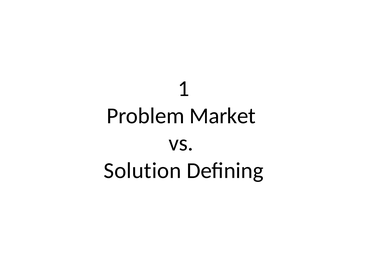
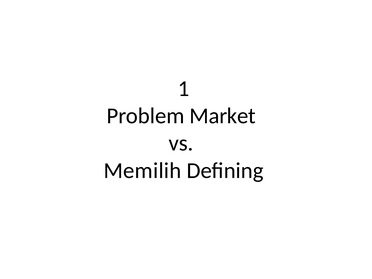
Solution: Solution -> Memilih (142, 171)
